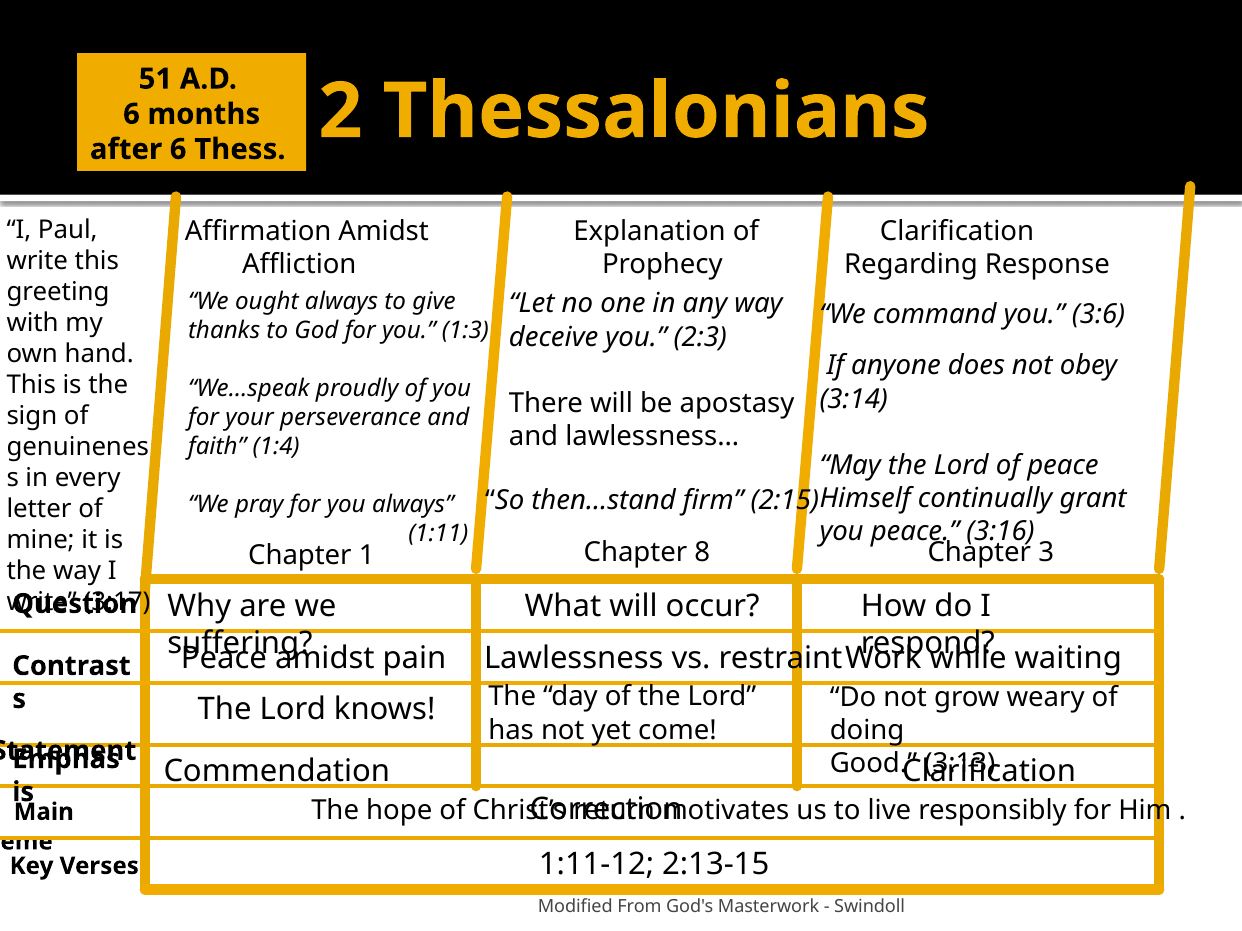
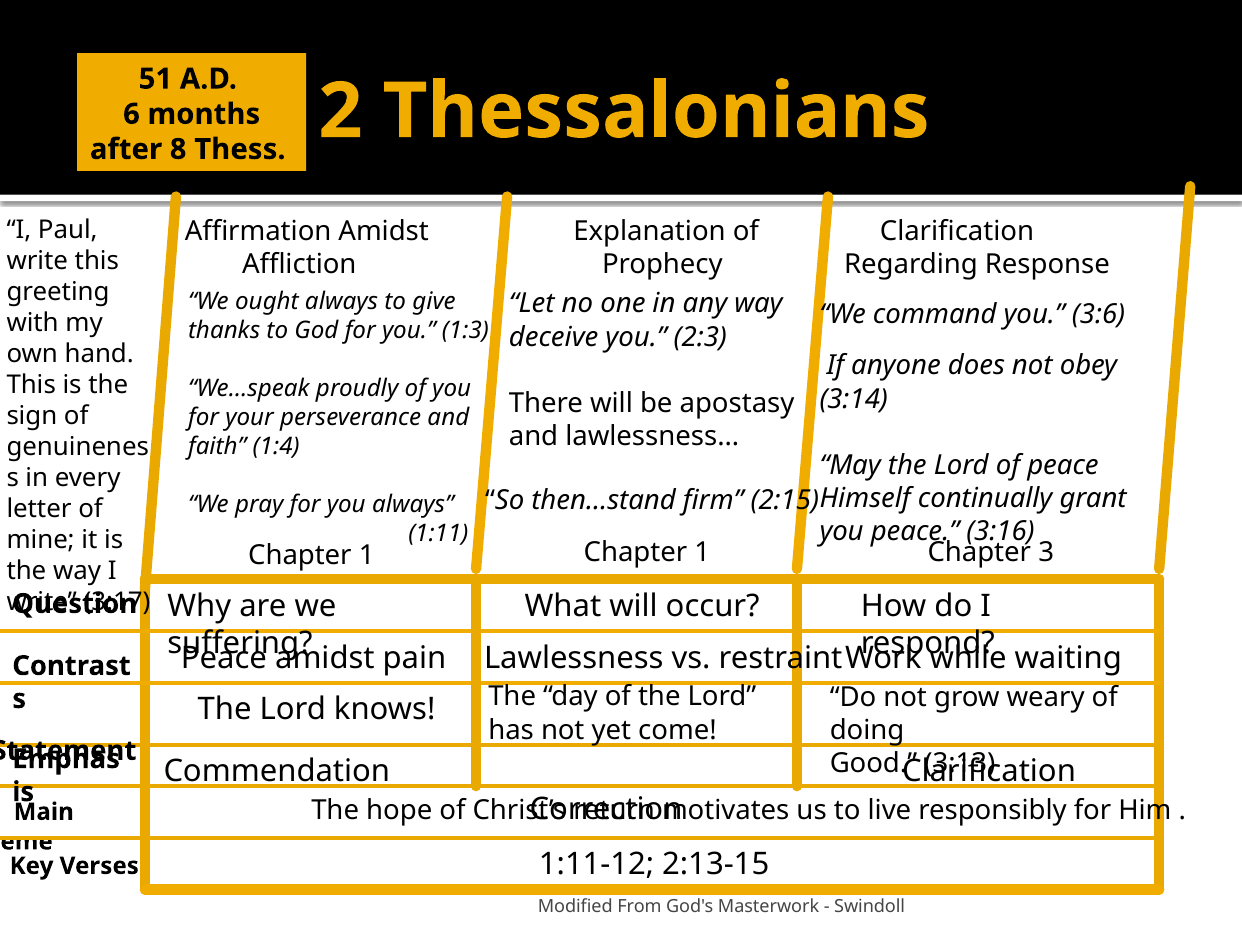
after 6: 6 -> 8 (178, 149)
1 Chapter 8: 8 -> 1 (702, 552)
